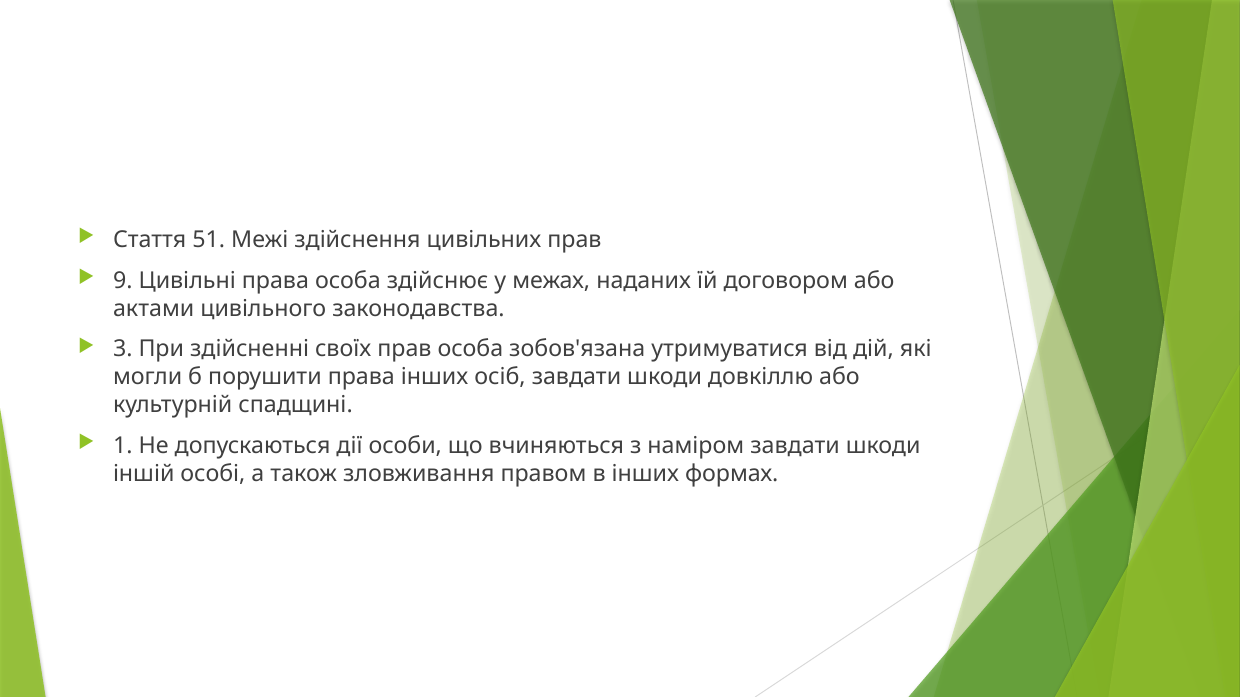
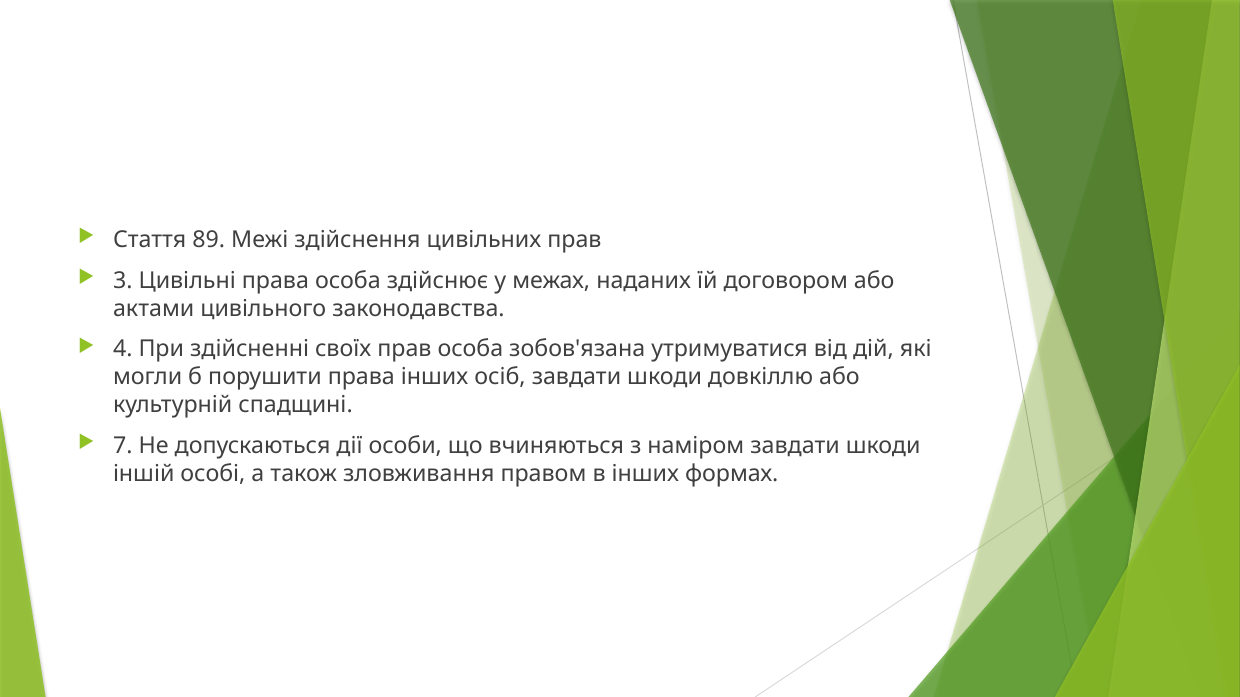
51: 51 -> 89 (209, 240)
9: 9 -> 3 (123, 281)
3: 3 -> 4 (123, 350)
1: 1 -> 7 (123, 446)
